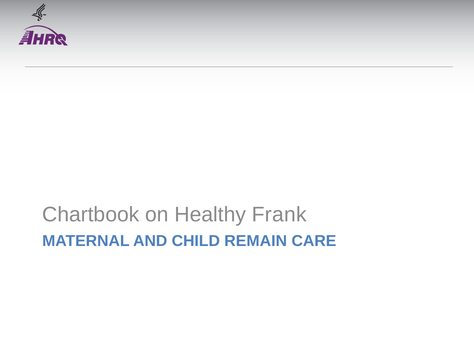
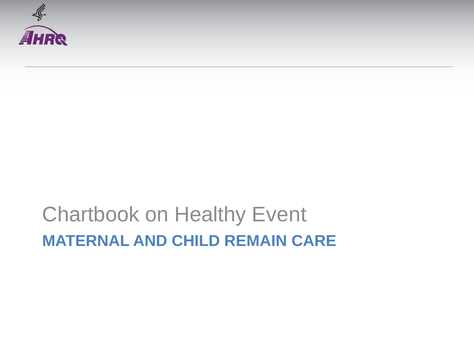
Frank: Frank -> Event (279, 215)
